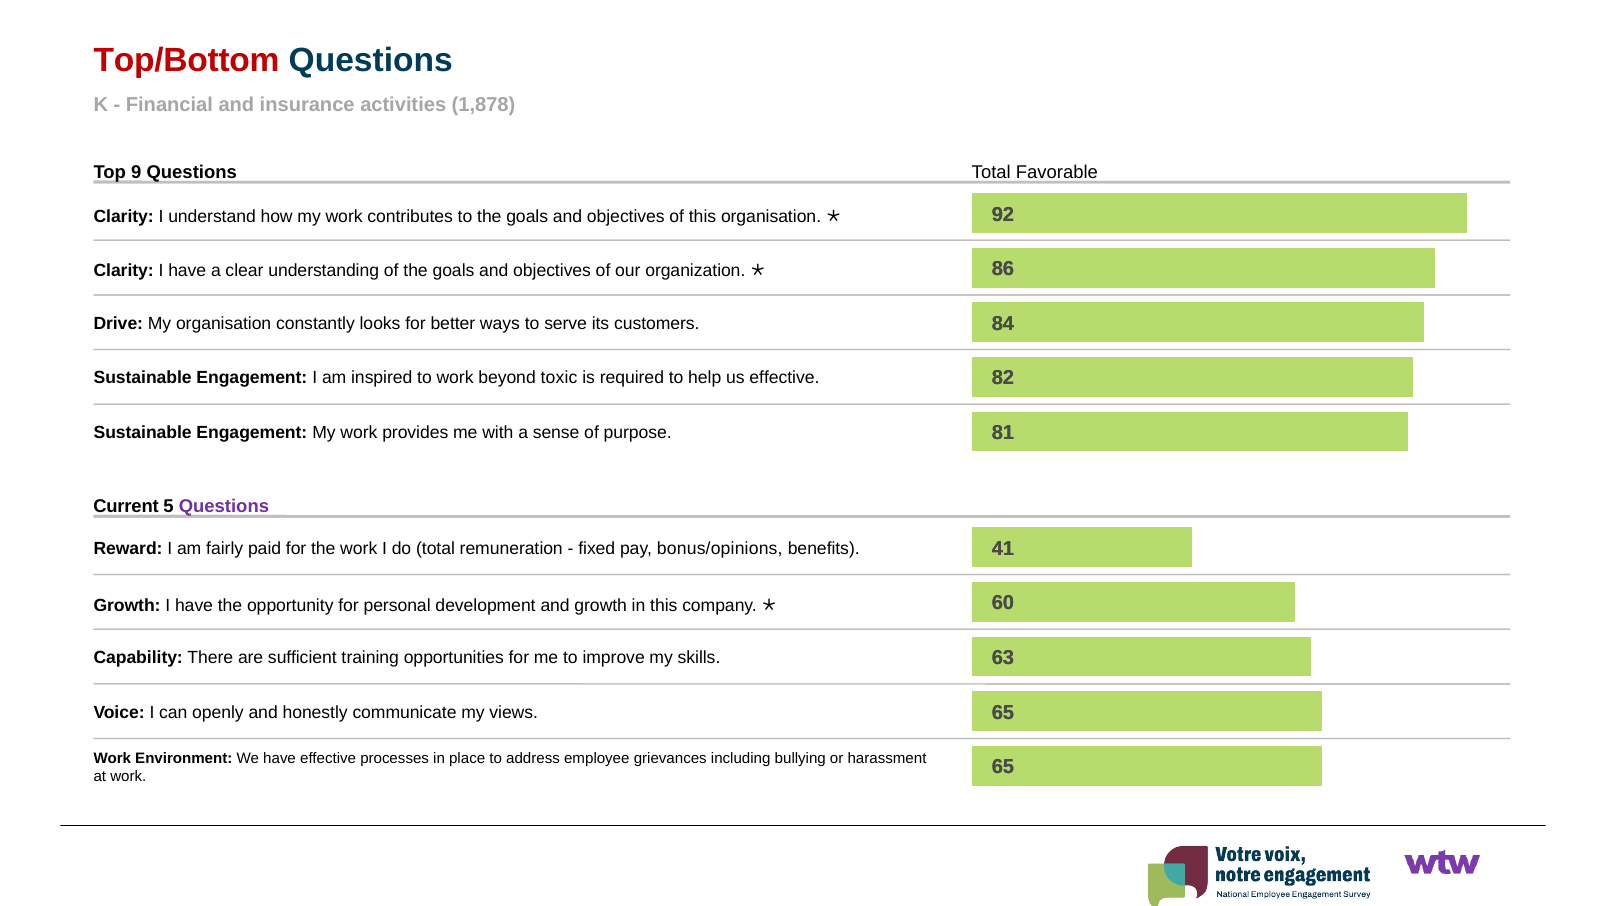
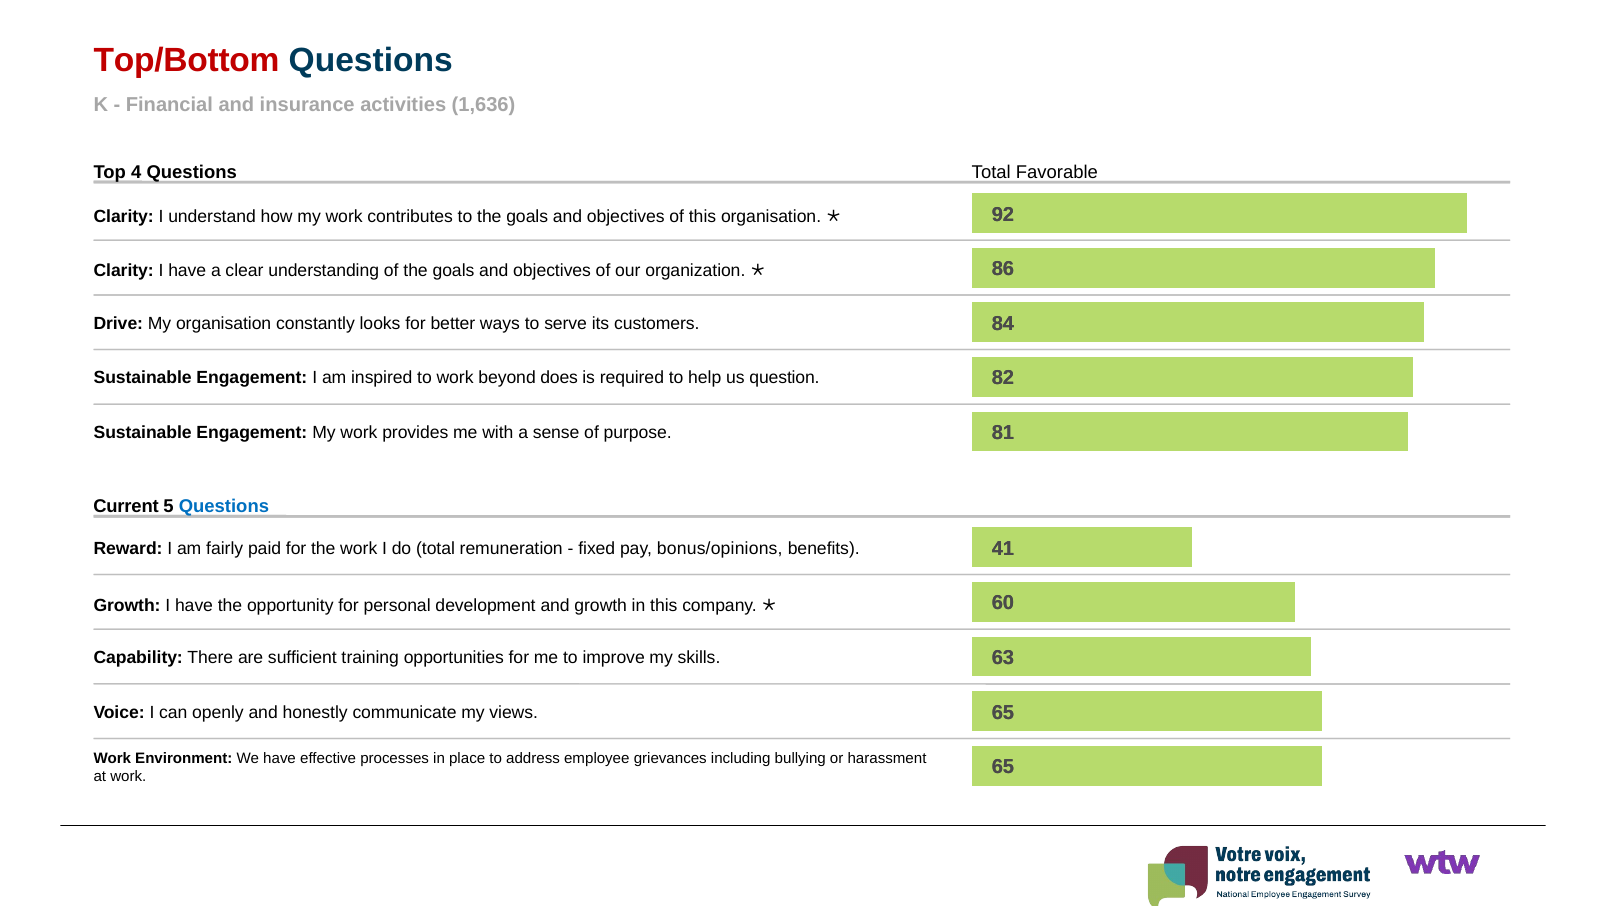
1,878: 1,878 -> 1,636 (484, 105)
9: 9 -> 4 (136, 172)
toxic: toxic -> does (559, 378)
us effective: effective -> question (785, 378)
Questions colour: purple -> blue (224, 506)
